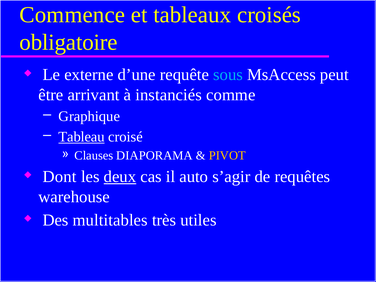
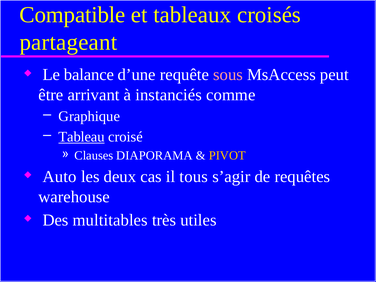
Commence: Commence -> Compatible (72, 15)
obligatoire: obligatoire -> partageant (68, 42)
externe: externe -> balance (89, 75)
sous colour: light blue -> pink (228, 75)
Dont: Dont -> Auto (60, 177)
deux underline: present -> none (120, 177)
auto: auto -> tous (194, 177)
